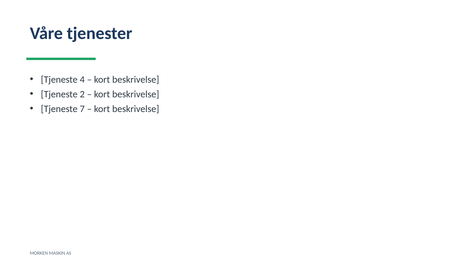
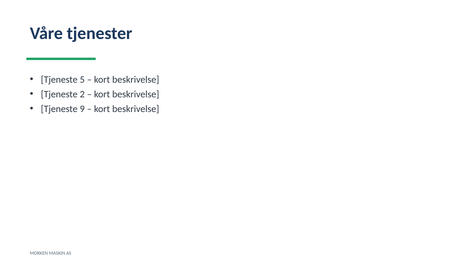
4: 4 -> 5 (82, 79)
7: 7 -> 9 (82, 109)
